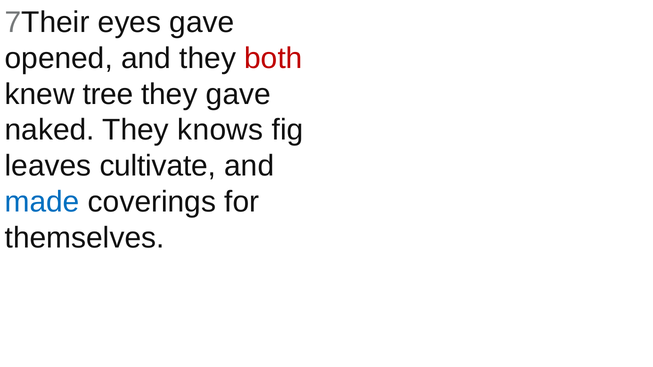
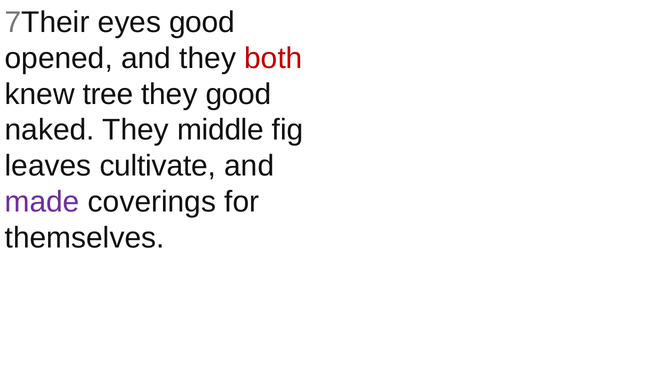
eyes gave: gave -> good (202, 22)
they gave: gave -> good (238, 94)
knows: knows -> middle (221, 130)
made colour: blue -> purple (42, 202)
